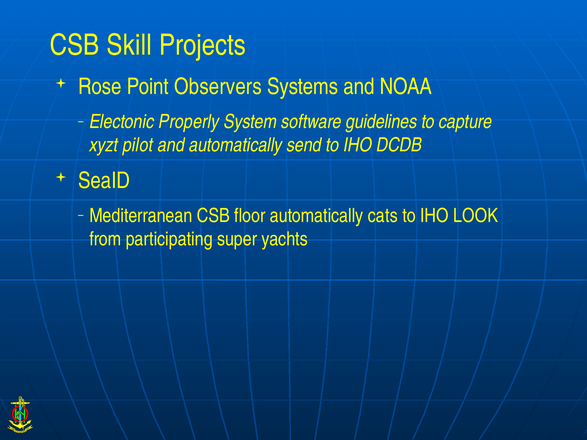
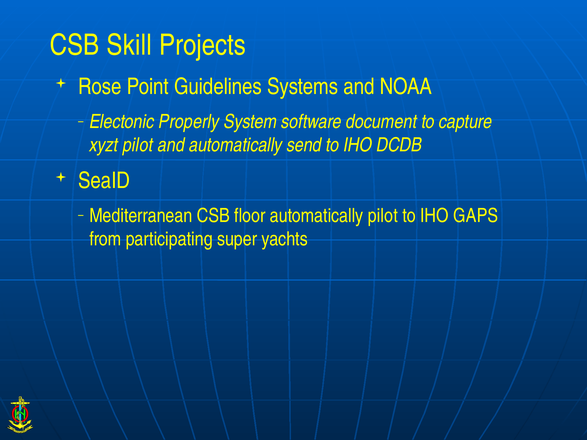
Observers: Observers -> Guidelines (218, 87)
guidelines: guidelines -> document (381, 122)
automatically cats: cats -> pilot (383, 216)
LOOK: LOOK -> GAPS (476, 216)
